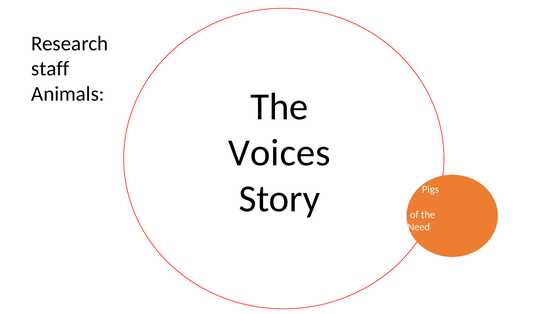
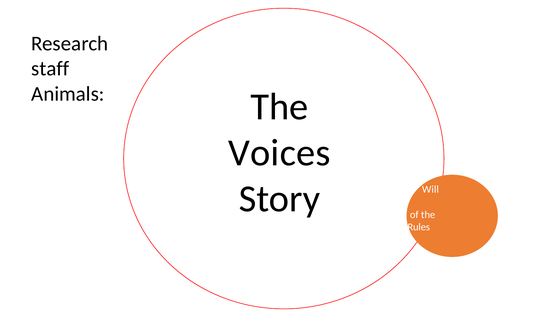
Pigs: Pigs -> Will (430, 190)
Need: Need -> Rules (419, 227)
